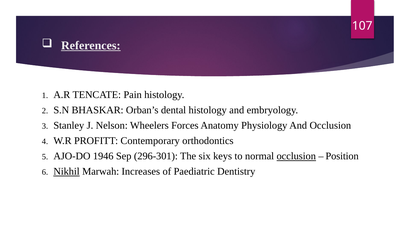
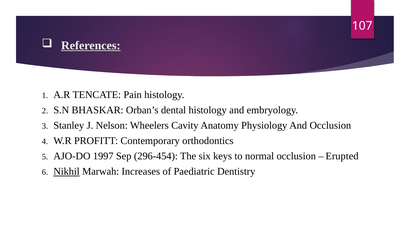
Forces: Forces -> Cavity (185, 125)
1946: 1946 -> 1997 (103, 156)
296-301: 296-301 -> 296-454 (156, 156)
occlusion underline: present -> none (296, 156)
Position: Position -> Erupted (342, 156)
